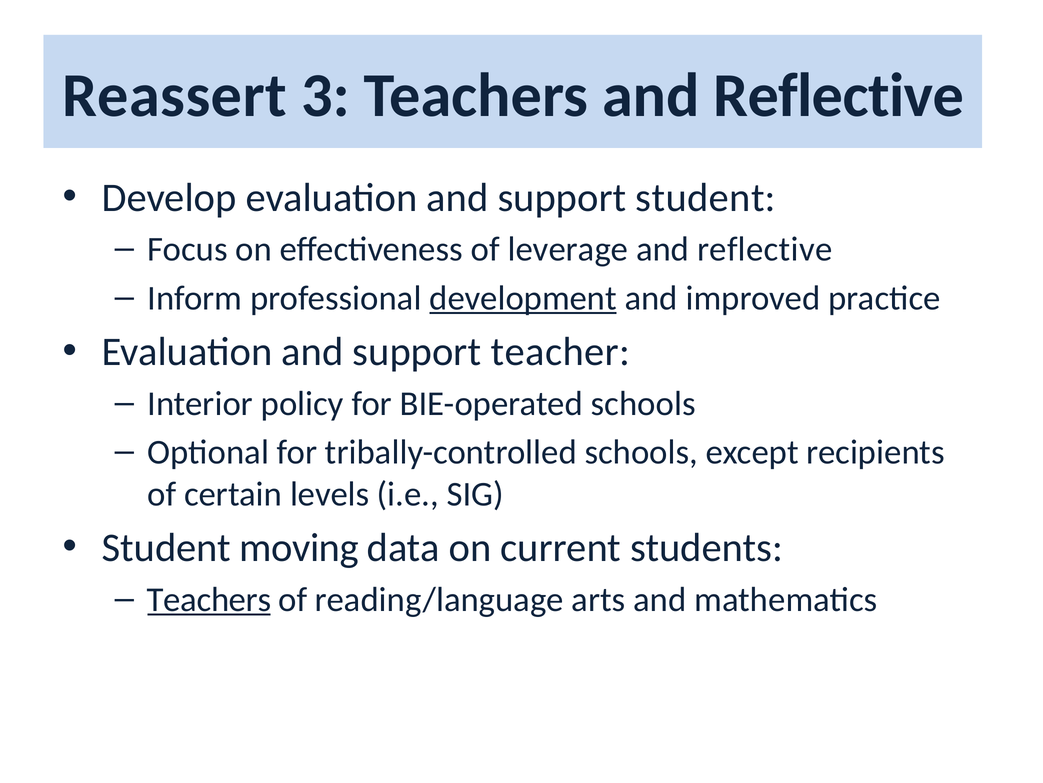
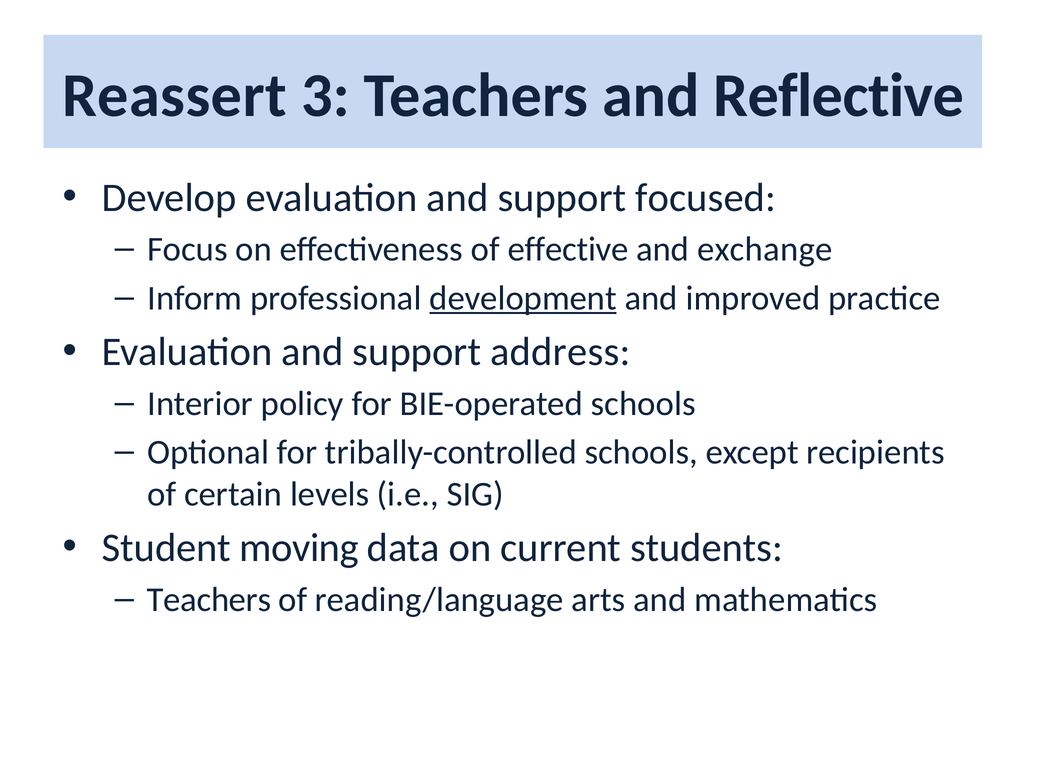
support student: student -> focused (706, 197)
leverage: leverage -> effective (568, 249)
reflective: reflective -> exchange (765, 249)
teacher: teacher -> address (561, 351)
Teachers underline: present -> none (209, 599)
